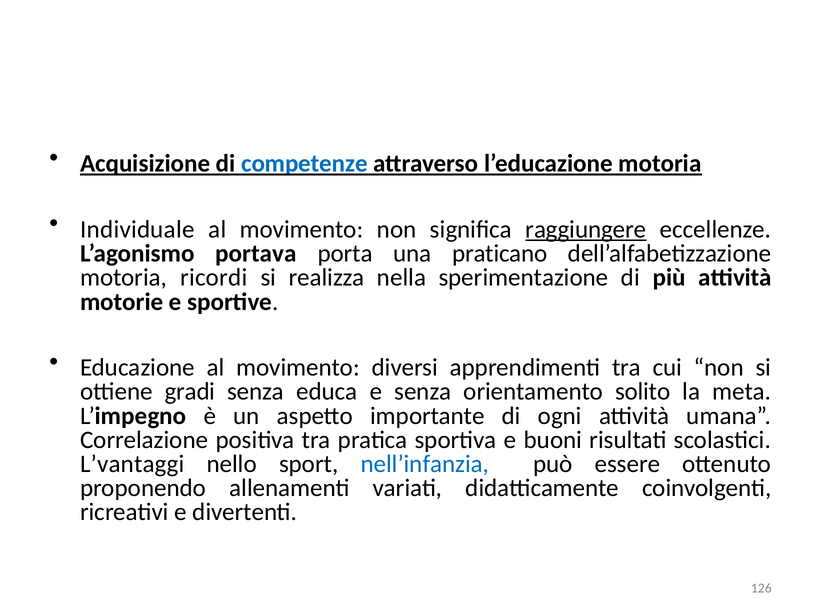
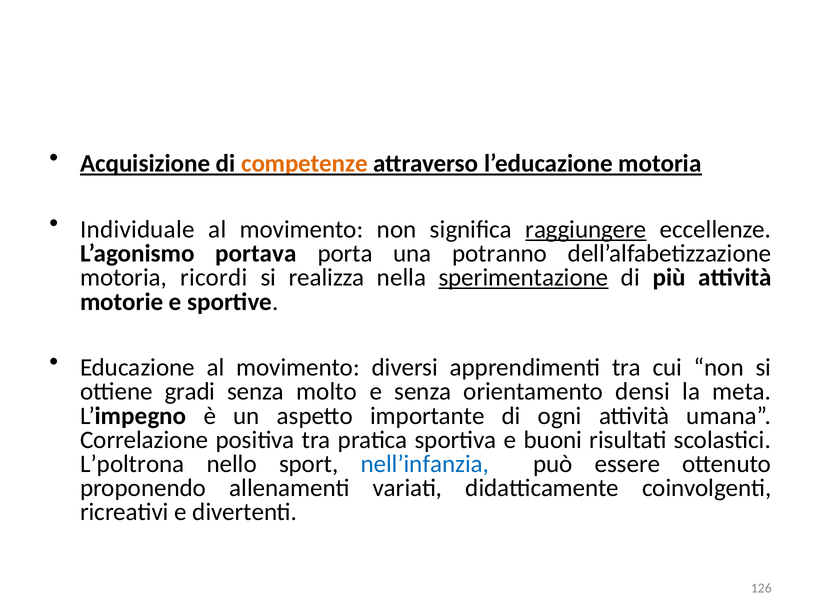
competenze colour: blue -> orange (304, 164)
praticano: praticano -> potranno (500, 253)
sperimentazione underline: none -> present (523, 278)
educa: educa -> molto (327, 392)
solito: solito -> densi (643, 392)
L’vantaggi: L’vantaggi -> L’poltrona (132, 464)
